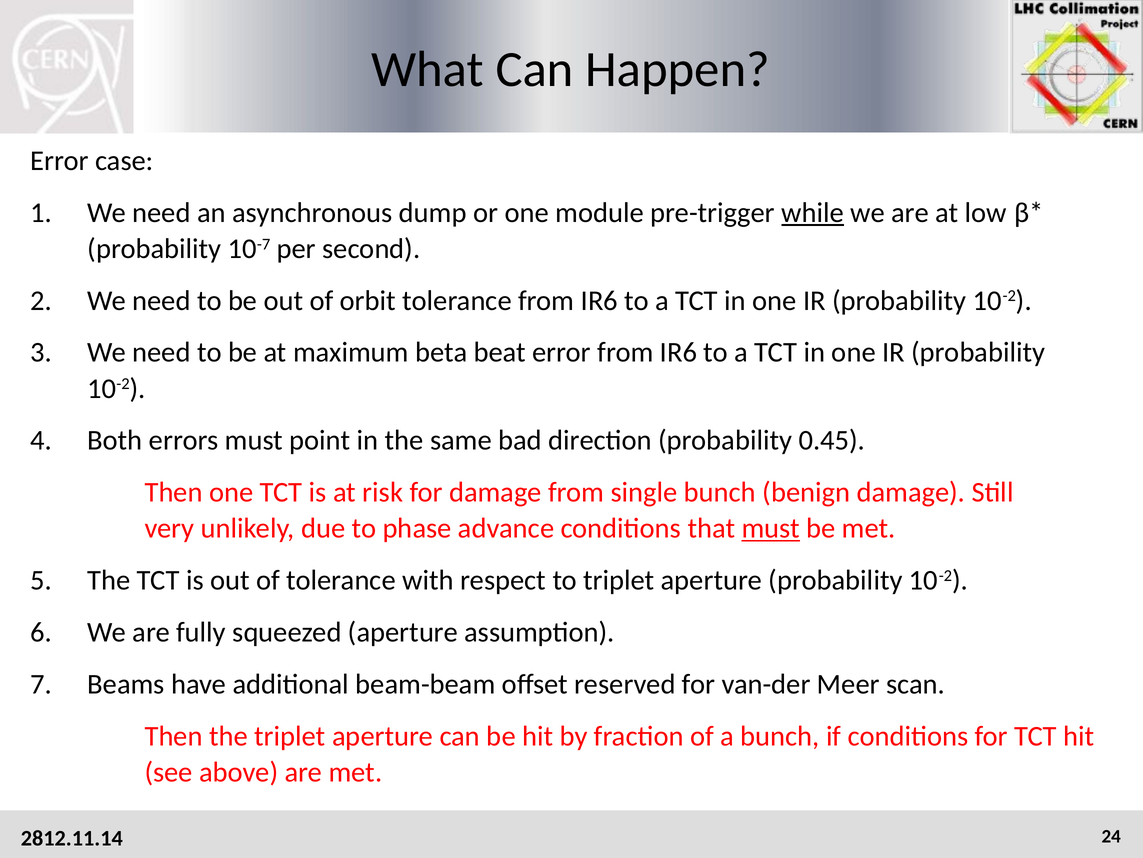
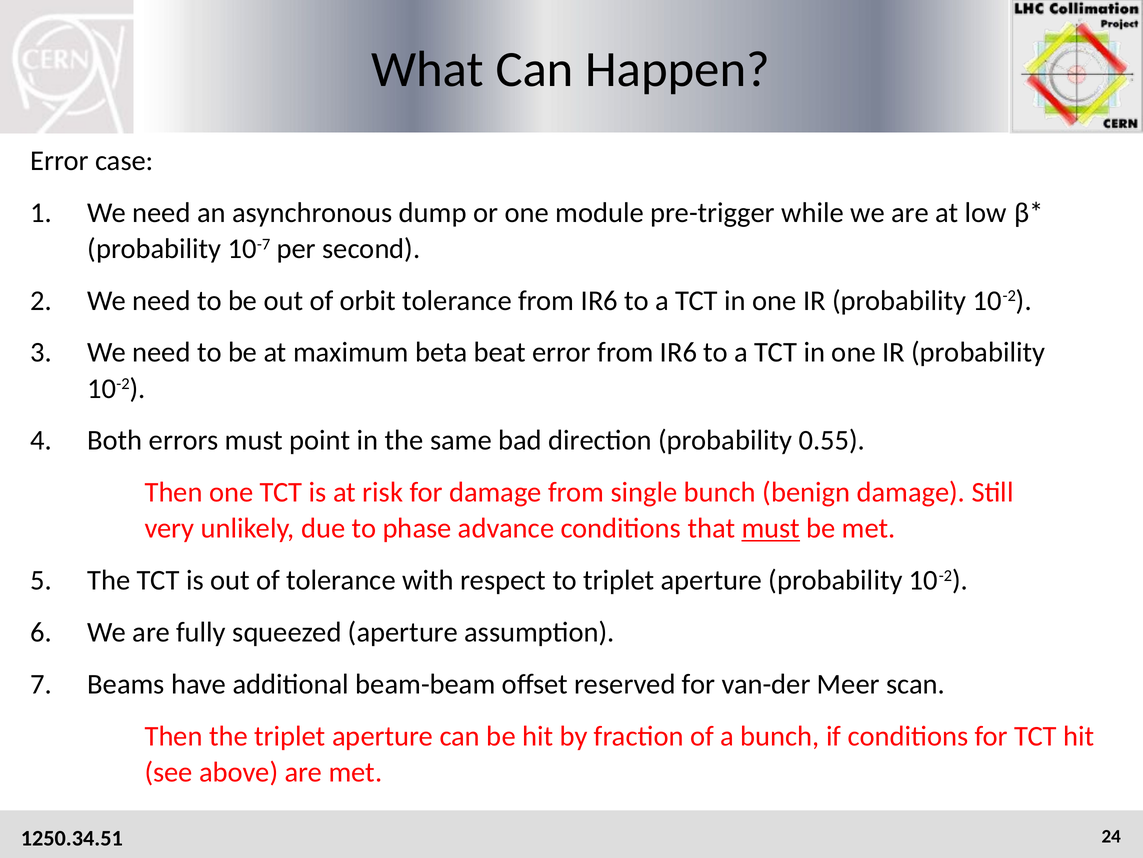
while underline: present -> none (813, 212)
0.45: 0.45 -> 0.55 (832, 440)
2812.11.14: 2812.11.14 -> 1250.34.51 (72, 838)
